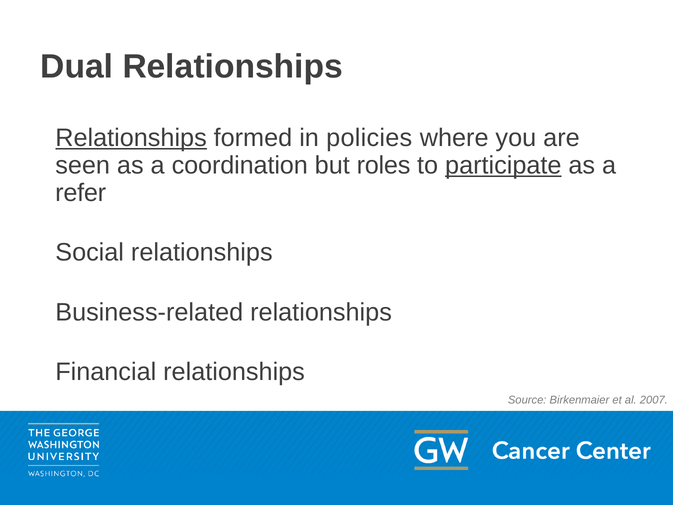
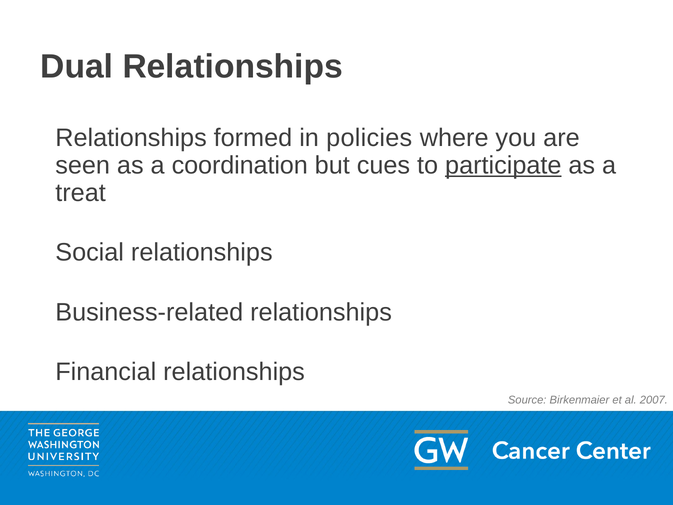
Relationships underline: present -> none (131, 138)
roles: roles -> cues (383, 165)
refer: refer -> treat (81, 193)
